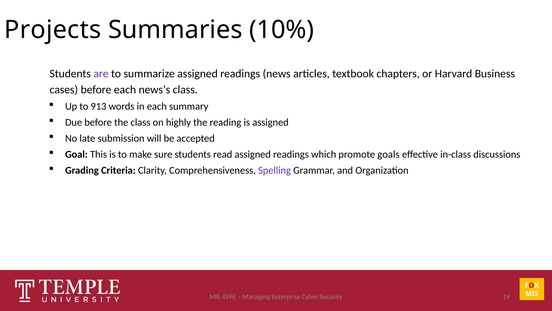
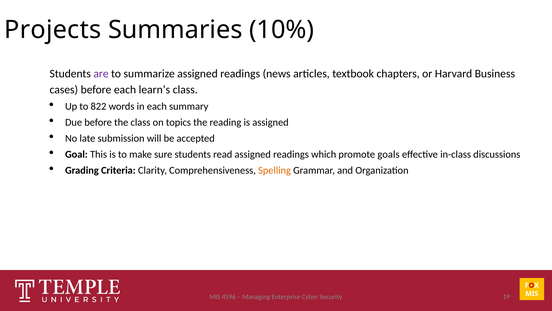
news’s: news’s -> learn’s (154, 89)
913: 913 -> 822 (98, 106)
highly: highly -> topics (178, 122)
Spelling colour: purple -> orange (275, 170)
